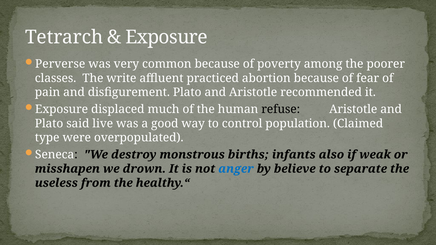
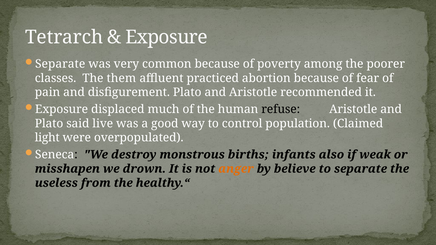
Perverse: Perverse -> Separate (60, 64)
write: write -> them (121, 78)
type: type -> light (47, 138)
anger colour: blue -> orange (236, 169)
